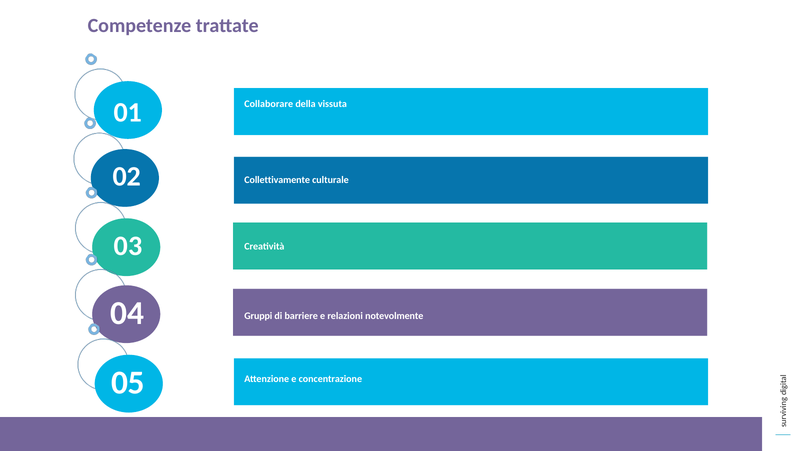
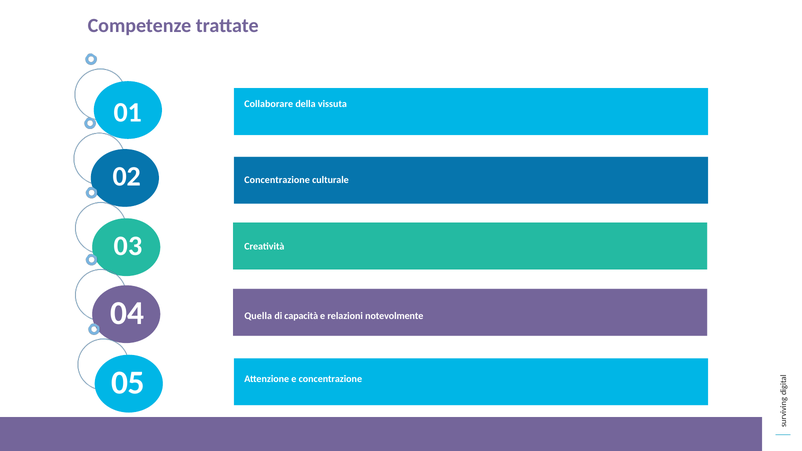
Collettivamente: Collettivamente -> Concentrazione (277, 180)
Gruppi: Gruppi -> Quella (258, 316)
barriere: barriere -> capacità (301, 316)
